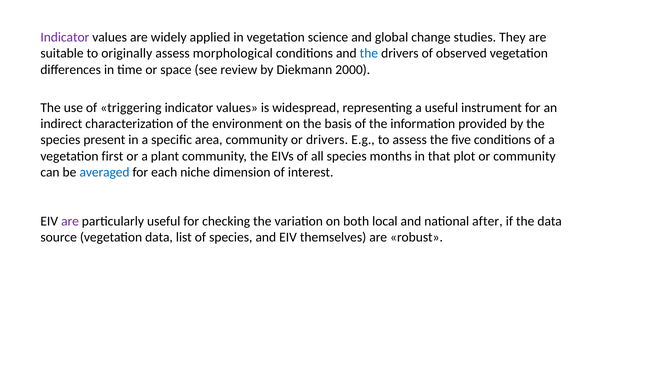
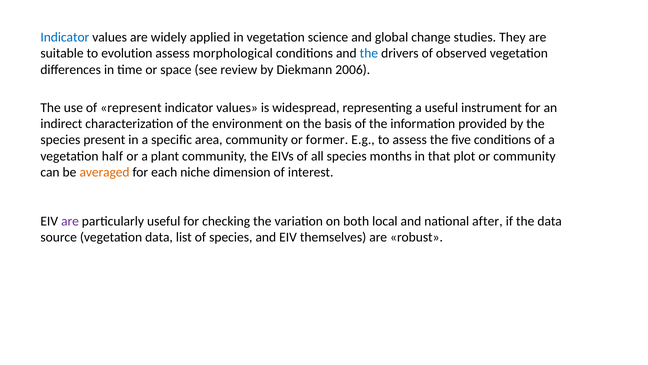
Indicator colour: purple -> blue (65, 37)
originally: originally -> evolution (127, 53)
2000: 2000 -> 2006 (353, 69)
triggering: triggering -> represent (131, 107)
or drivers: drivers -> former (327, 140)
first: first -> half (112, 156)
averaged colour: blue -> orange (105, 172)
